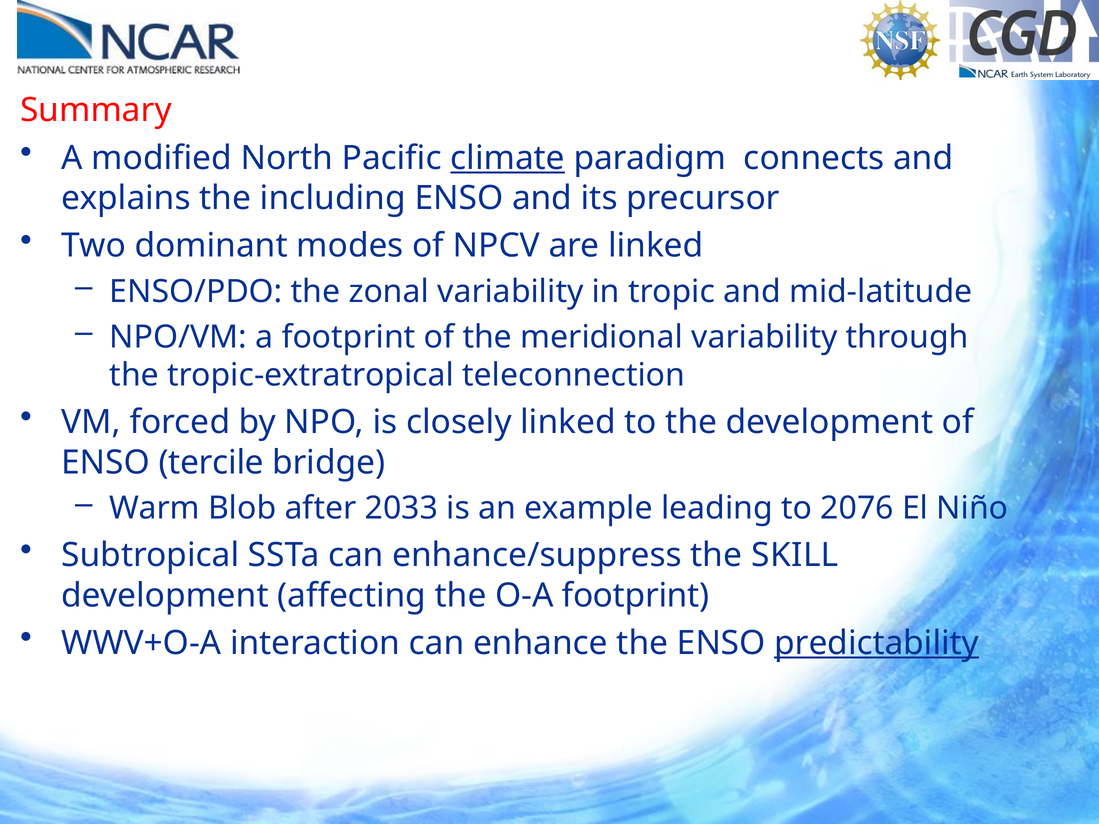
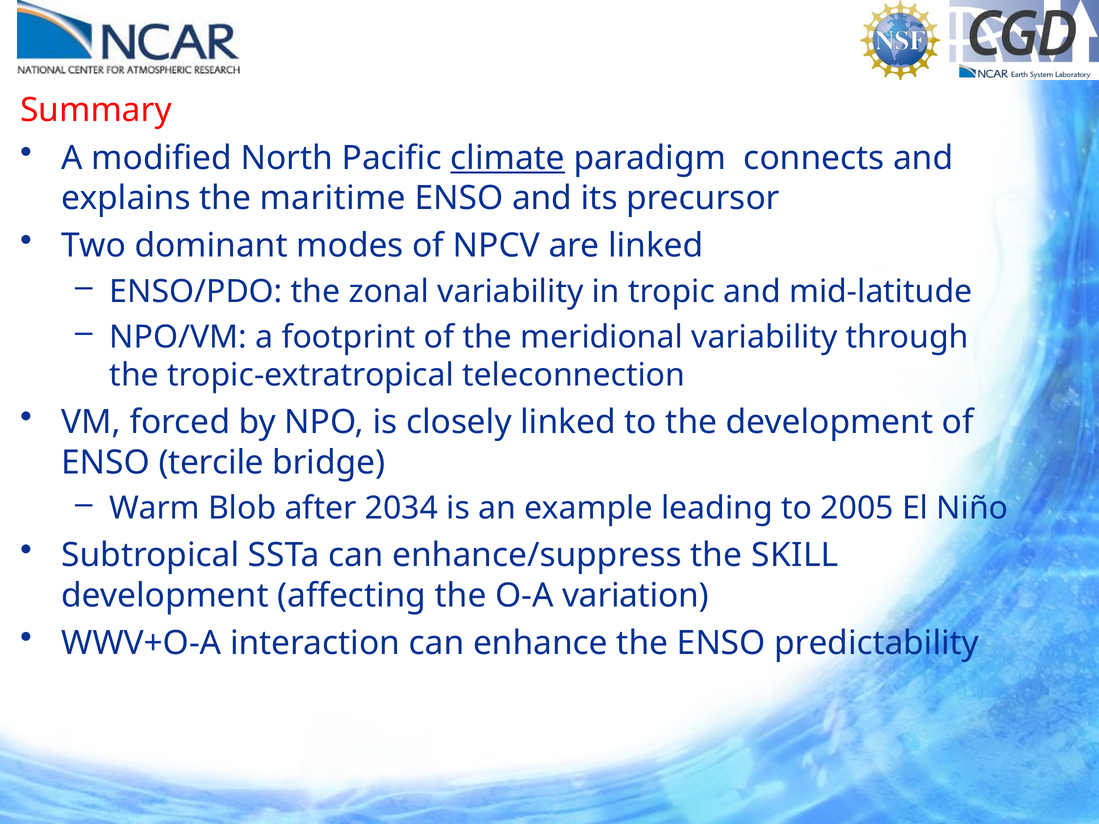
including: including -> maritime (333, 198)
2033: 2033 -> 2034 (401, 509)
2076: 2076 -> 2005 (857, 509)
O-A footprint: footprint -> variation (635, 596)
predictability underline: present -> none (877, 643)
